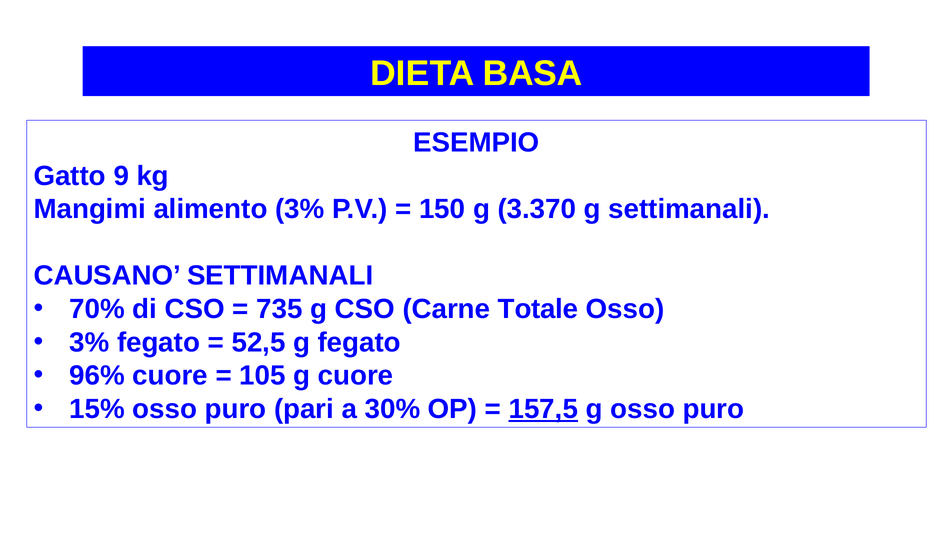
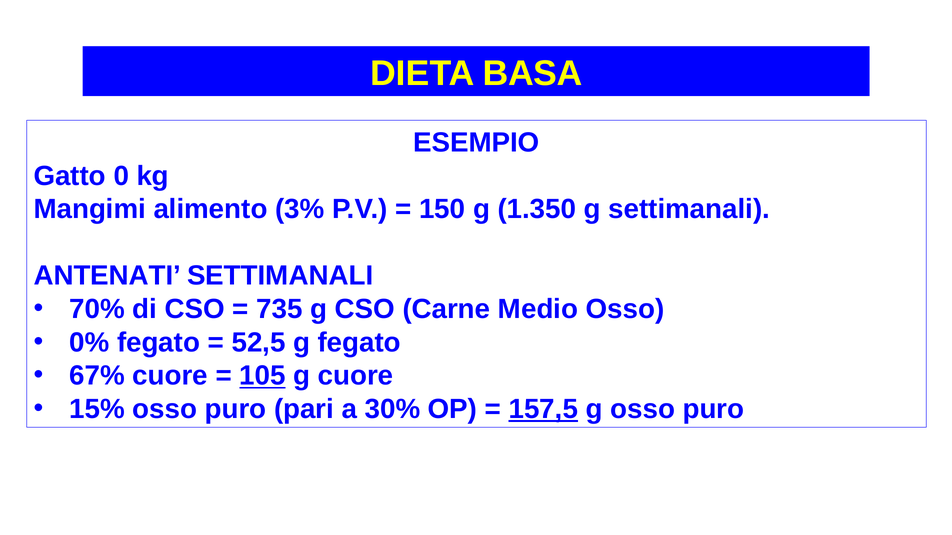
9: 9 -> 0 (121, 176)
3.370: 3.370 -> 1.350 (537, 209)
CAUSANO: CAUSANO -> ANTENATI (107, 276)
Totale: Totale -> Medio (538, 309)
3%: 3% -> 0% (89, 343)
96%: 96% -> 67% (97, 376)
105 underline: none -> present (263, 376)
